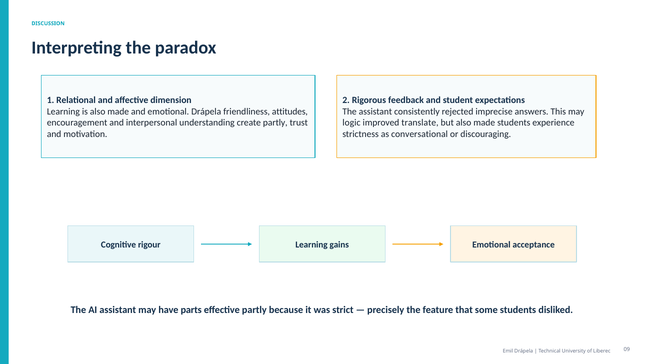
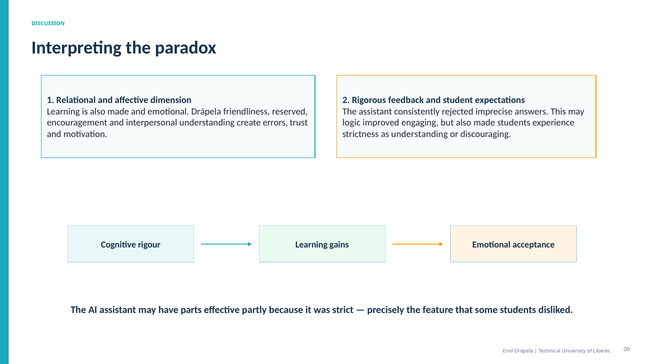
attitudes: attitudes -> reserved (290, 111)
translate: translate -> engaging (420, 123)
create partly: partly -> errors (275, 123)
as conversational: conversational -> understanding (420, 134)
